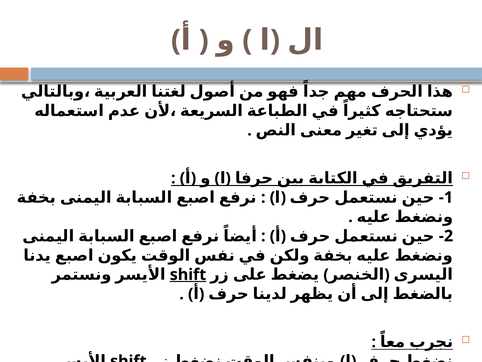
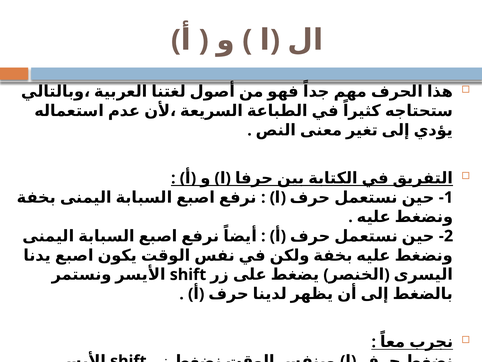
shift underline: present -> none (188, 274)
